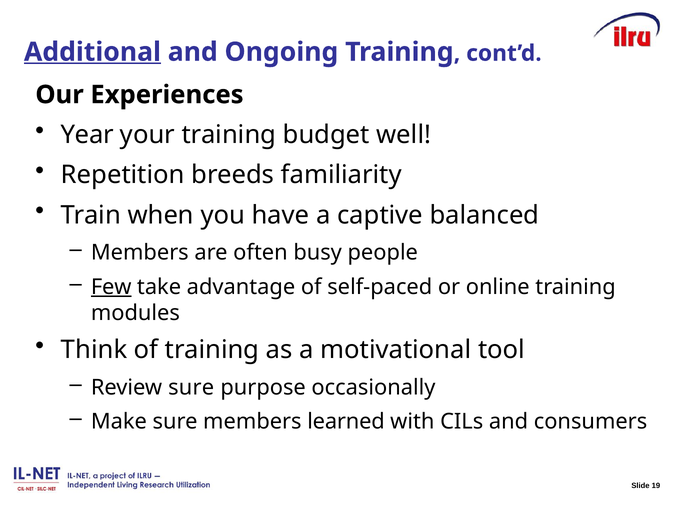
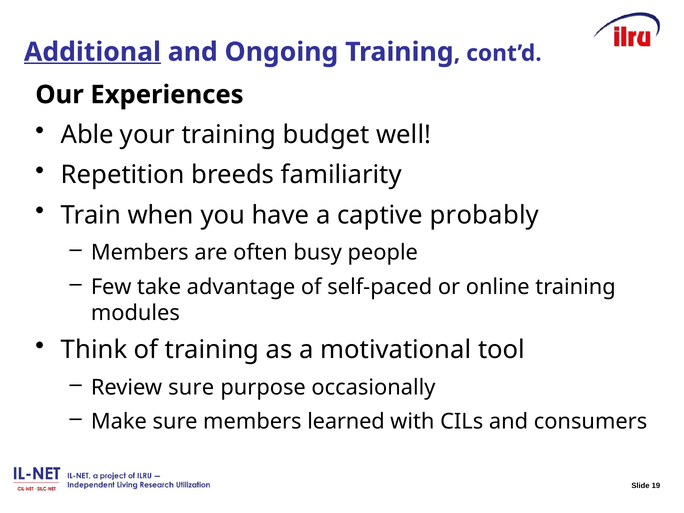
Year: Year -> Able (87, 135)
balanced: balanced -> probably (484, 215)
Few underline: present -> none (111, 287)
